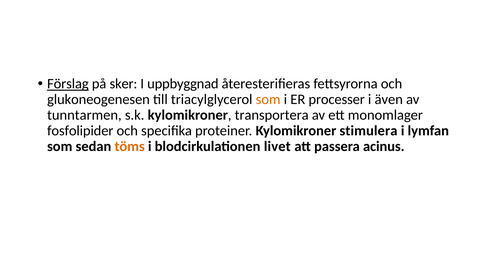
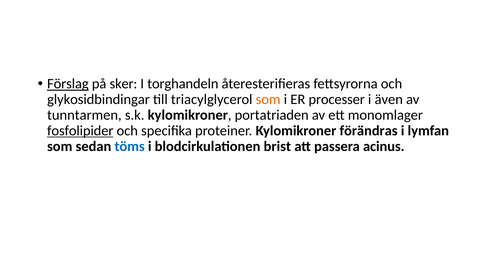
uppbyggnad: uppbyggnad -> torghandeln (183, 84)
glukoneogenesen: glukoneogenesen -> glykosidbindingar (98, 99)
transportera: transportera -> portatriaden (272, 115)
fosfolipider underline: none -> present (80, 131)
stimulera: stimulera -> förändras (369, 131)
töms colour: orange -> blue (130, 146)
livet: livet -> brist (277, 146)
